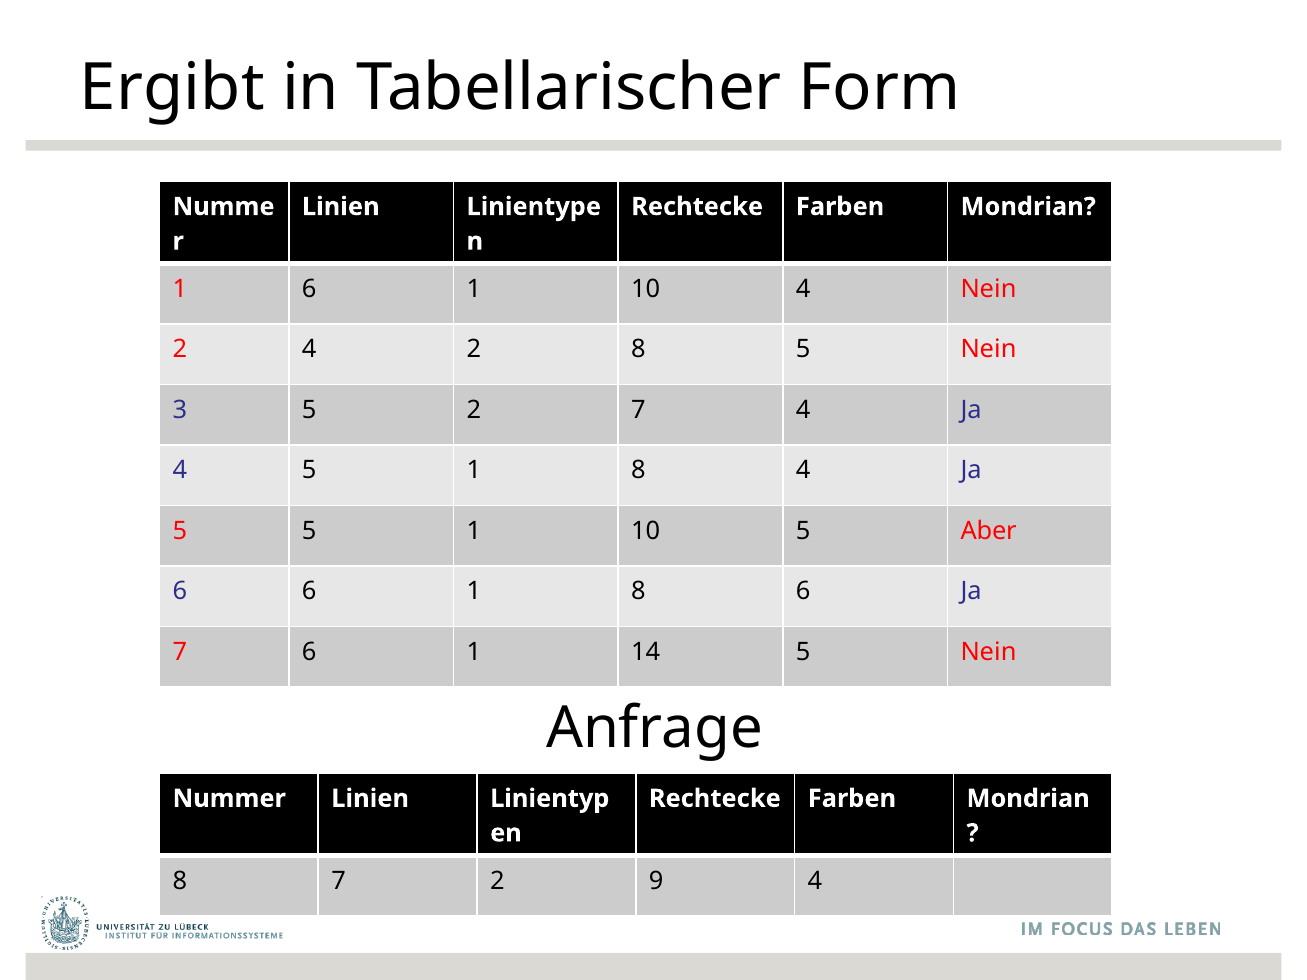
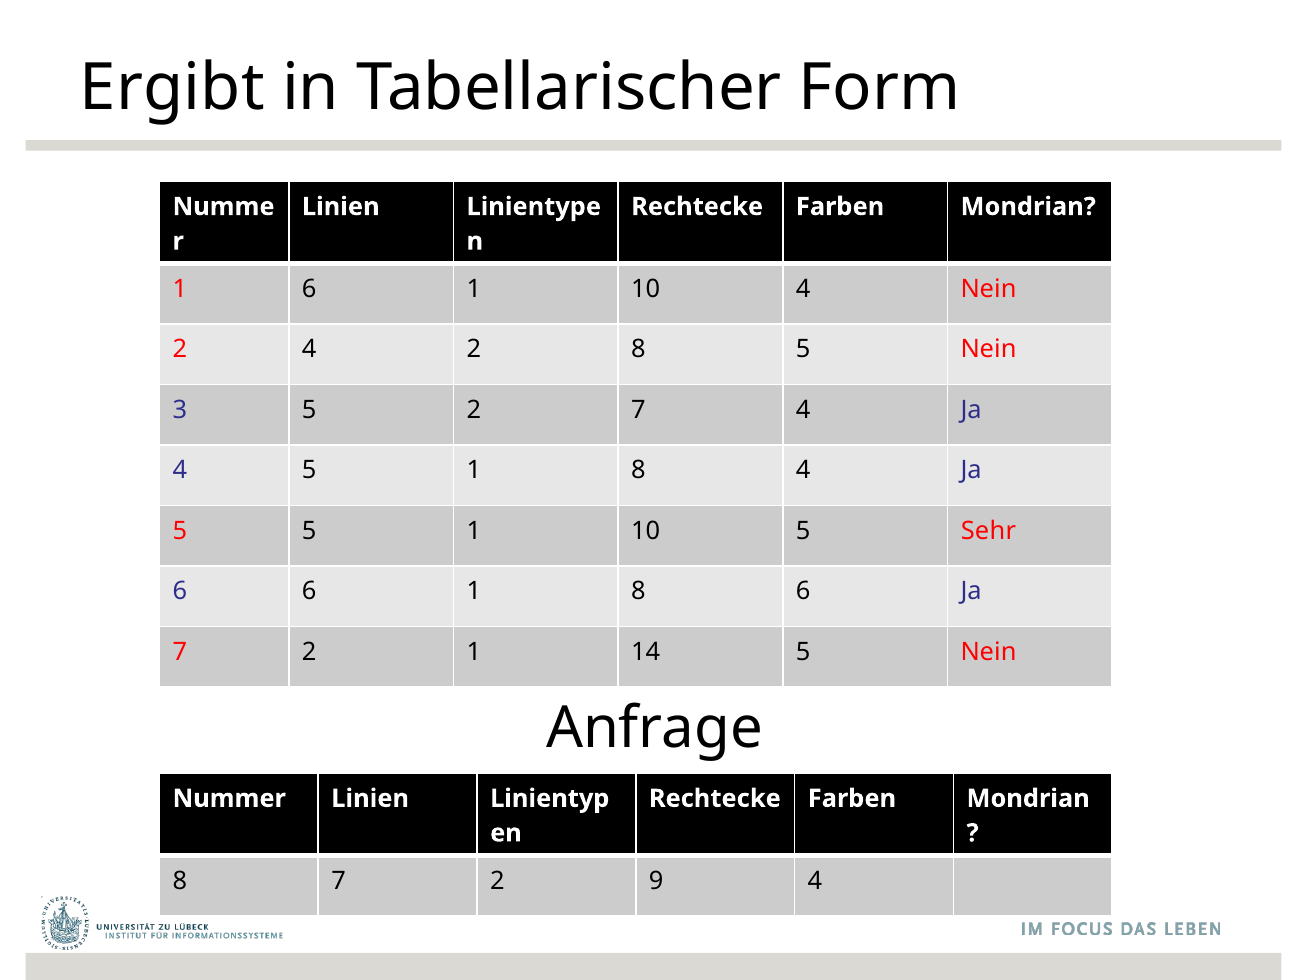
Aber: Aber -> Sehr (988, 531)
6: 6 -> 2 (309, 652)
